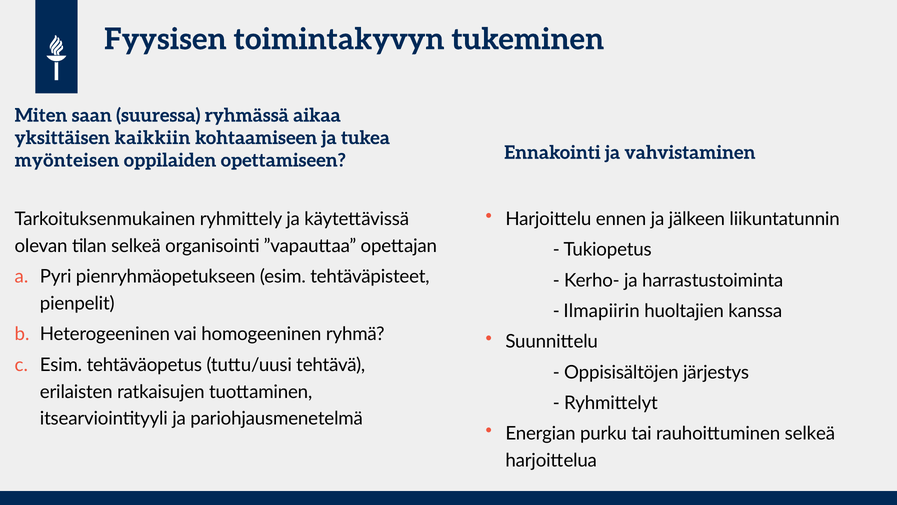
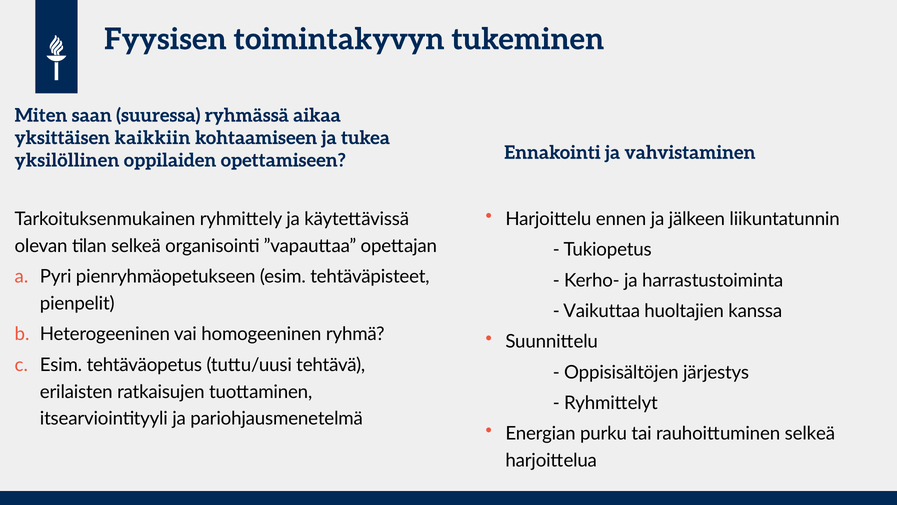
myönteisen: myönteisen -> yksilöllinen (67, 160)
Ilmapiirin: Ilmapiirin -> Vaikuttaa (602, 311)
